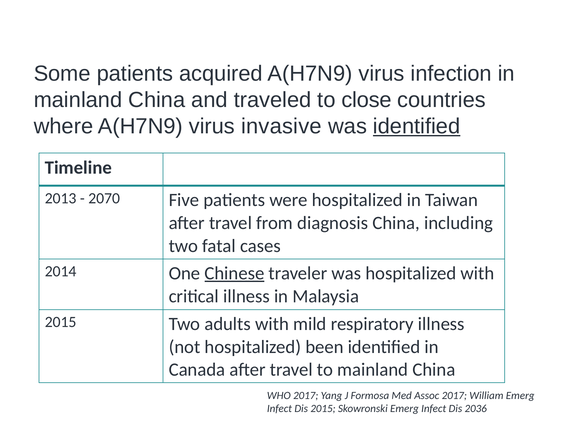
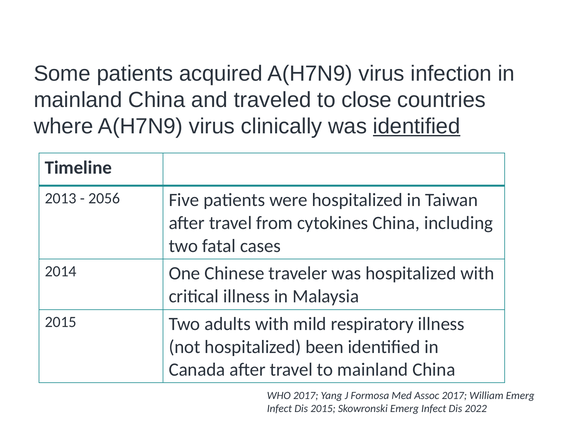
invasive: invasive -> clinically (282, 126)
2070: 2070 -> 2056 (104, 198)
diagnosis: diagnosis -> cytokines (333, 223)
Chinese underline: present -> none (234, 273)
2036: 2036 -> 2022 (476, 408)
